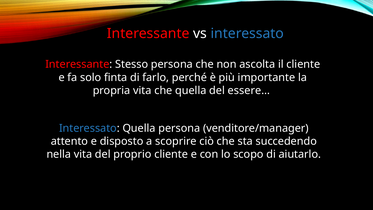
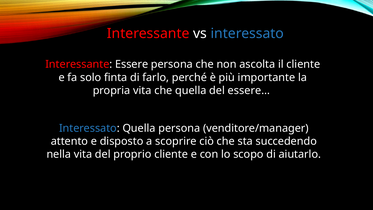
Stesso: Stesso -> Essere (132, 64)
